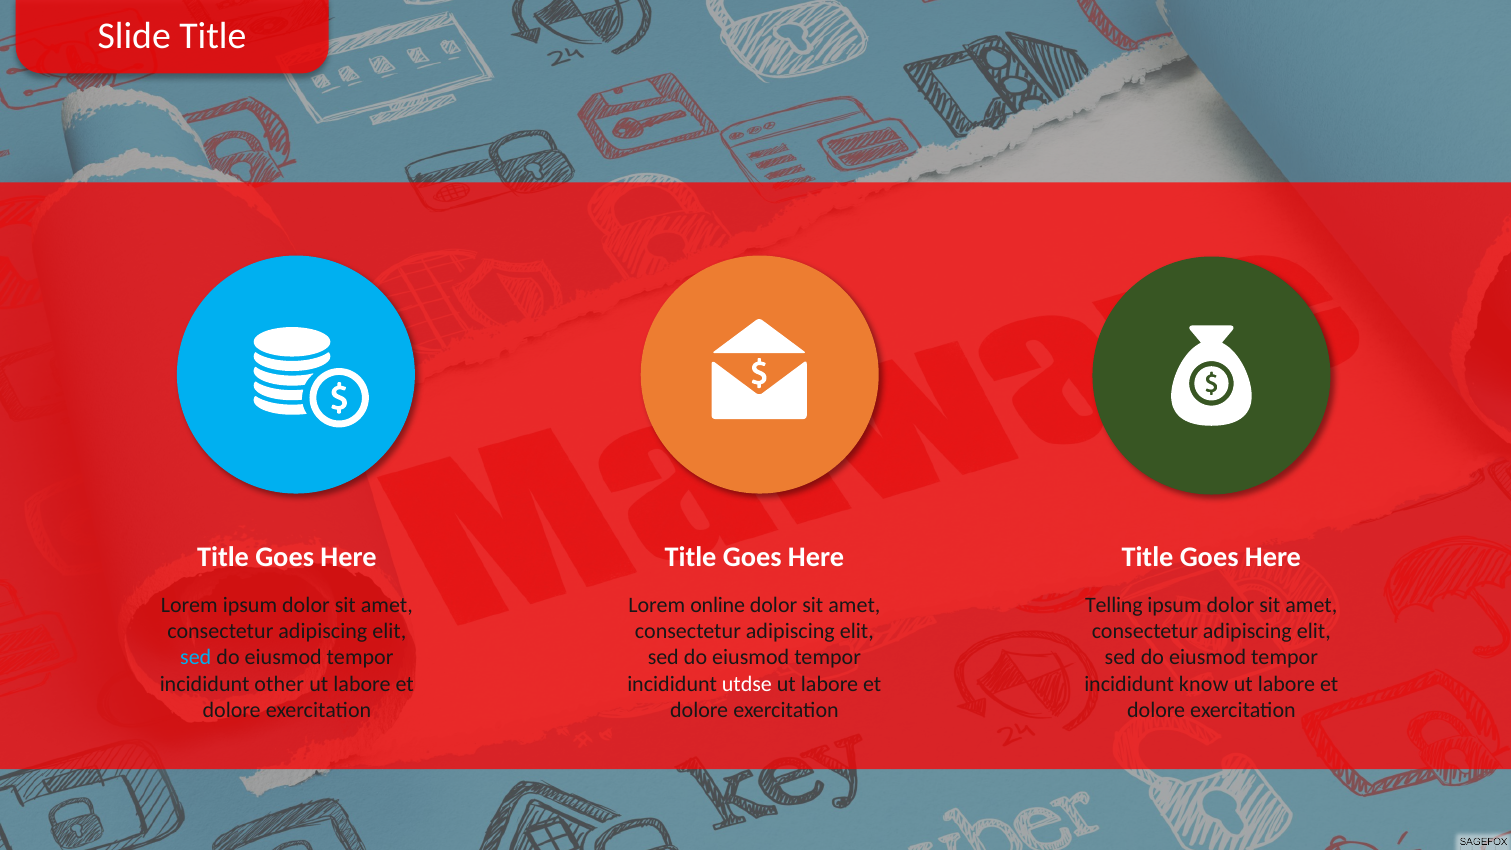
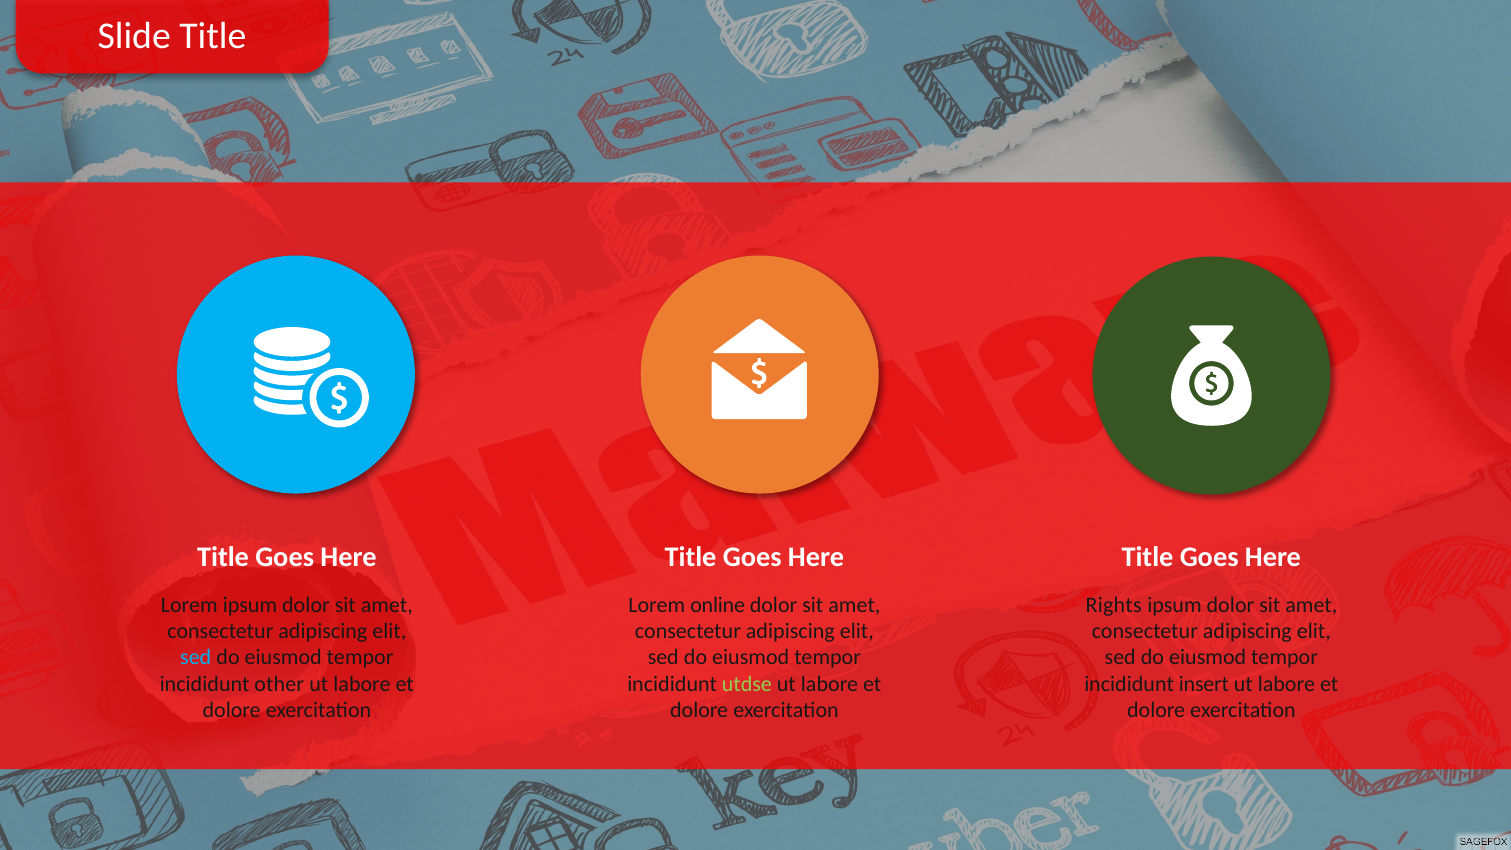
Telling: Telling -> Rights (1114, 605)
utdse colour: white -> light green (747, 684)
know: know -> insert (1204, 684)
